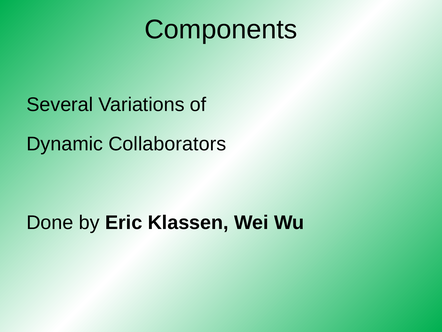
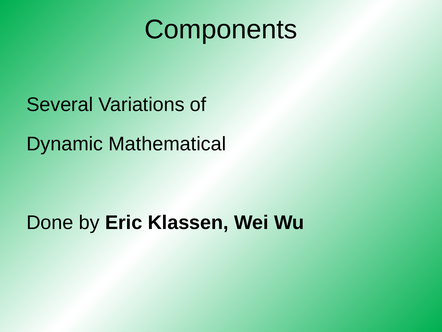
Collaborators: Collaborators -> Mathematical (167, 144)
